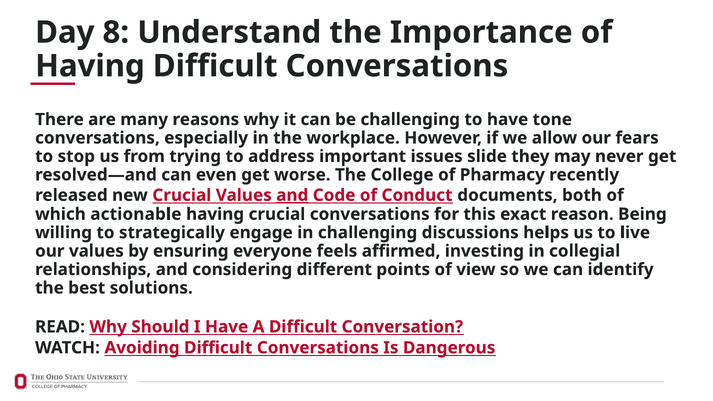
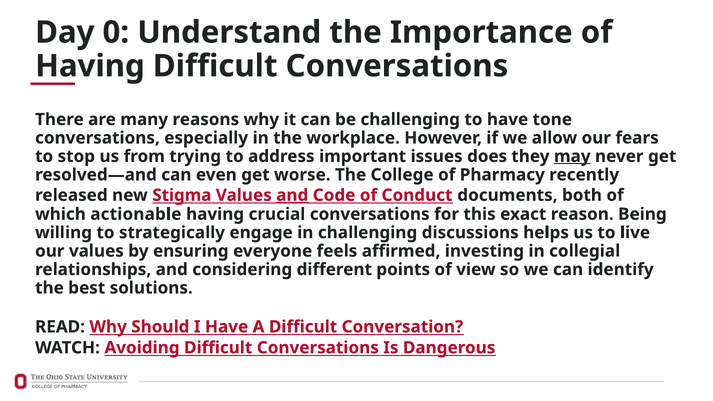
8: 8 -> 0 (116, 32)
slide: slide -> does (487, 156)
may underline: none -> present (572, 156)
new Crucial: Crucial -> Stigma (182, 195)
